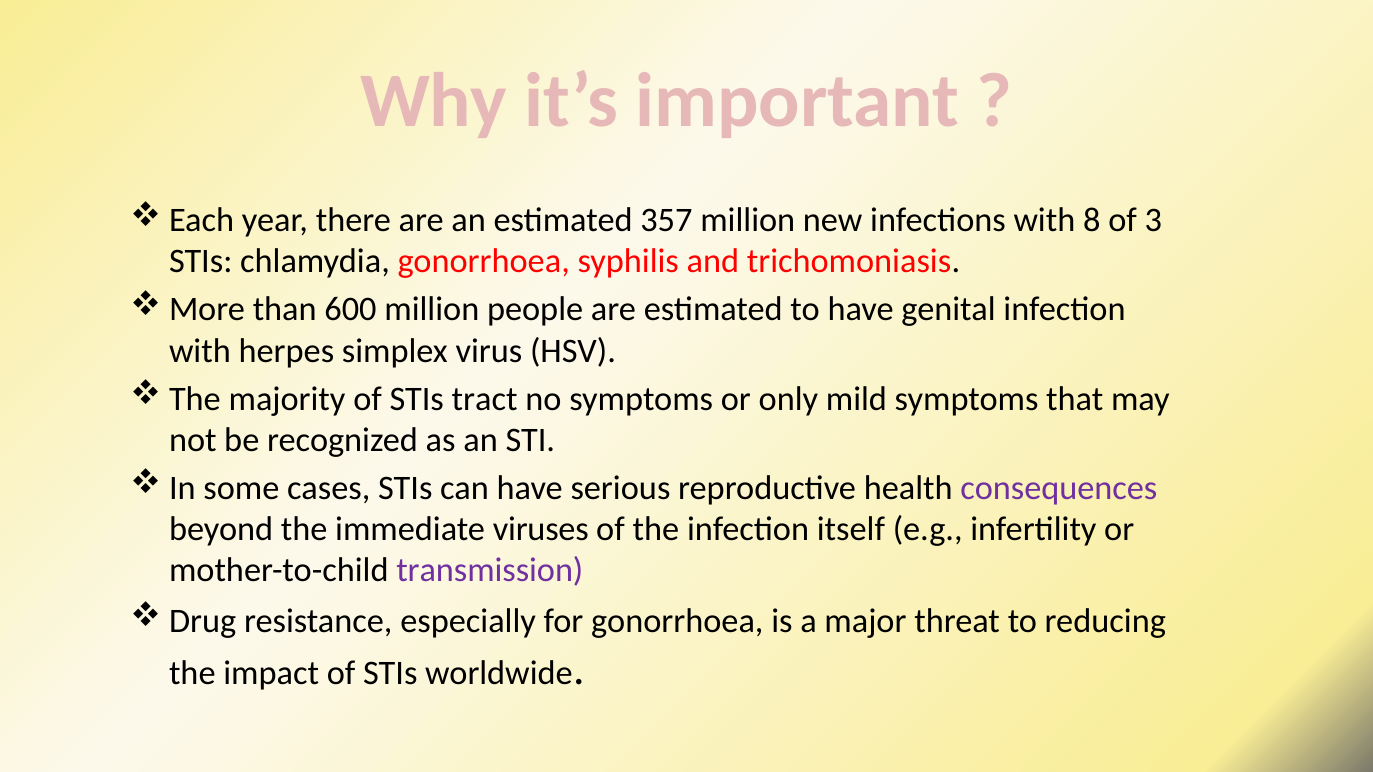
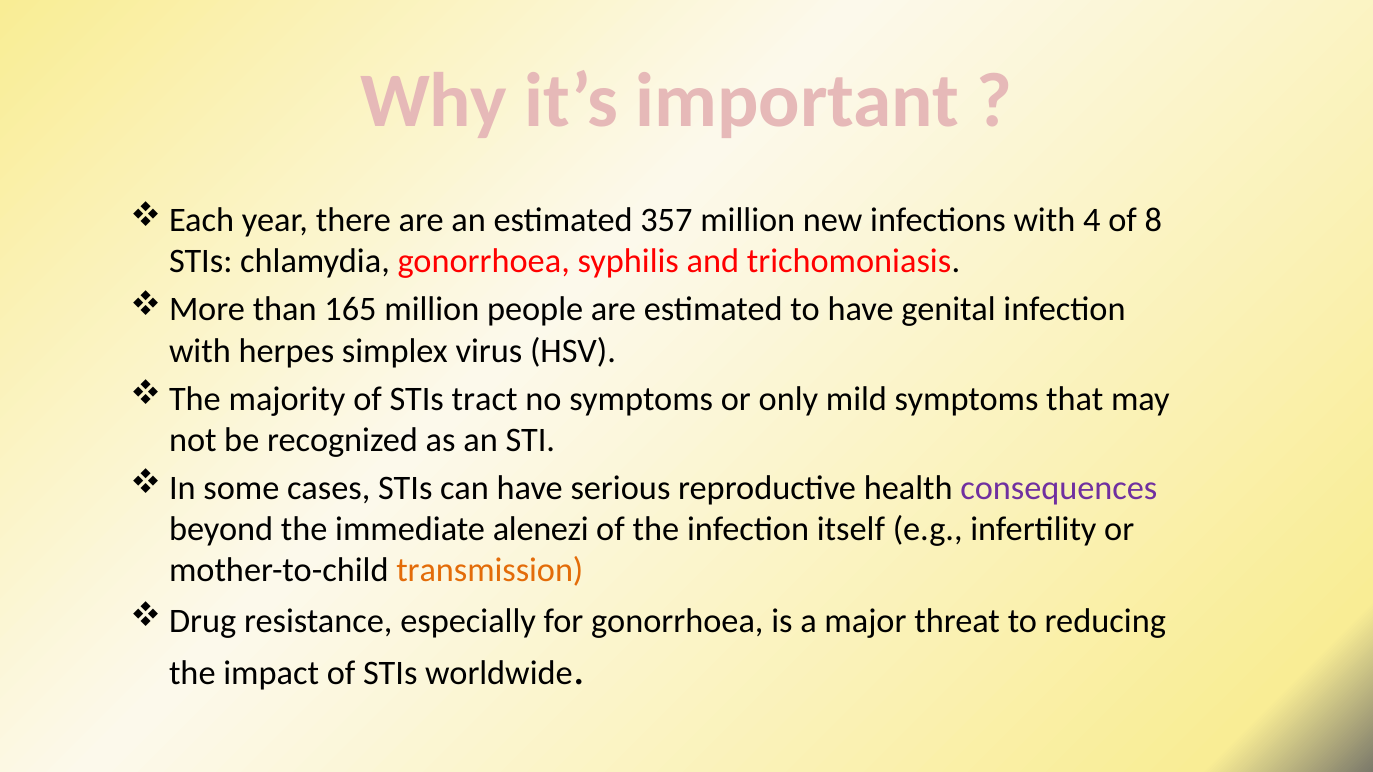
8: 8 -> 4 (1092, 221)
3: 3 -> 8 (1153, 221)
600: 600 -> 165 (350, 310)
viruses: viruses -> alenezi (541, 529)
transmission colour: purple -> orange (490, 571)
